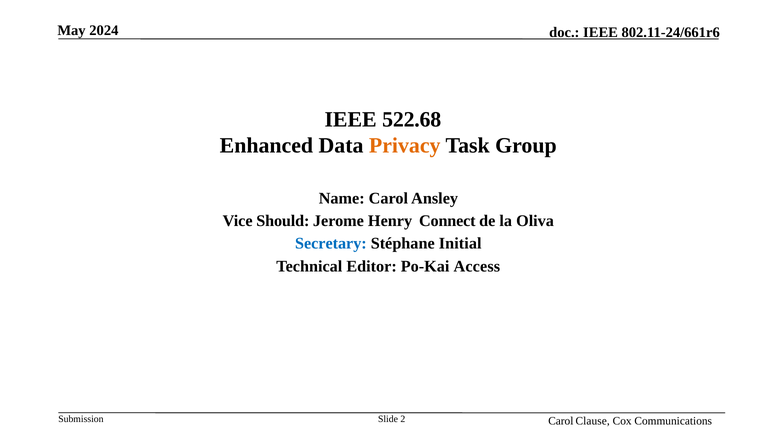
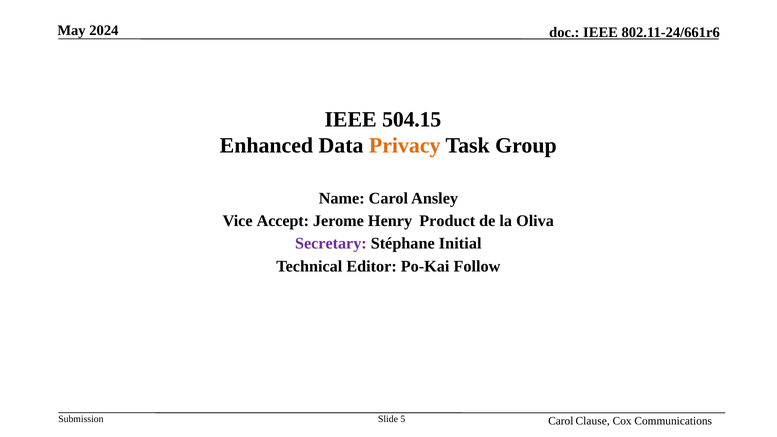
522.68: 522.68 -> 504.15 (412, 119)
Should: Should -> Accept (283, 221)
Connect: Connect -> Product (447, 221)
Secretary colour: blue -> purple (331, 244)
Access: Access -> Follow (477, 266)
2: 2 -> 5 (403, 419)
